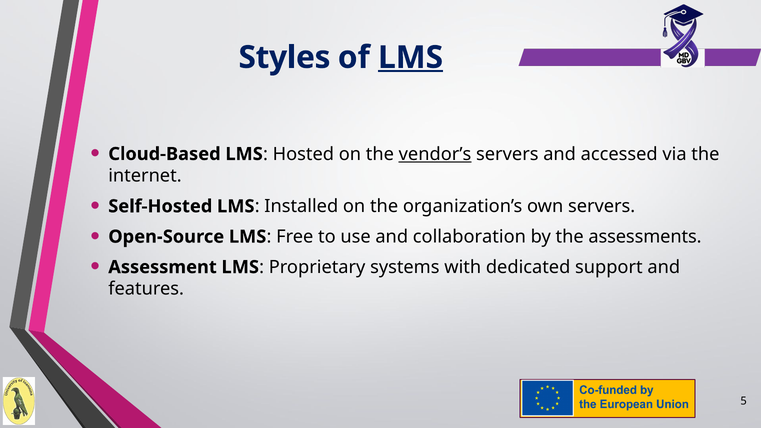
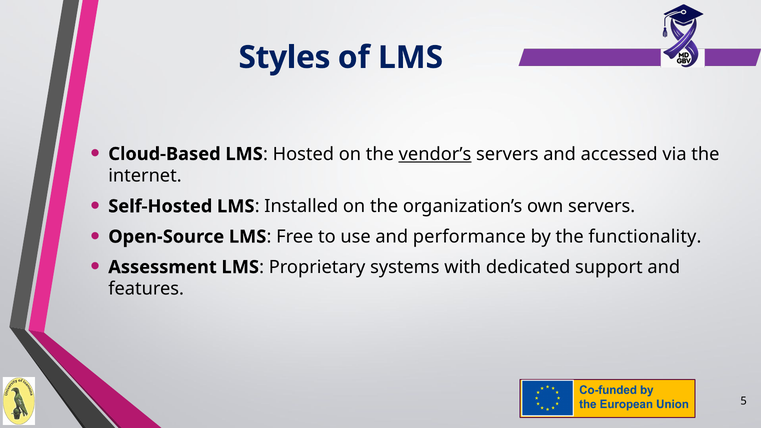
LMS underline: present -> none (411, 57)
collaboration: collaboration -> performance (469, 237)
assessments: assessments -> functionality (645, 237)
